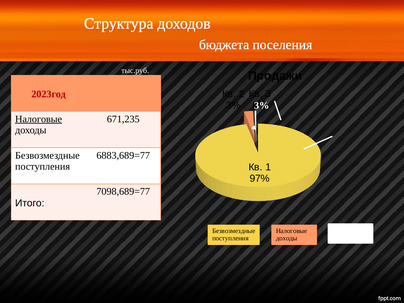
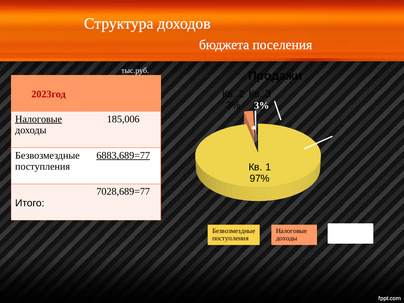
671,235: 671,235 -> 185,006 (123, 119)
6883,689=77 underline: none -> present (123, 155)
7098,689=77: 7098,689=77 -> 7028,689=77 (123, 192)
